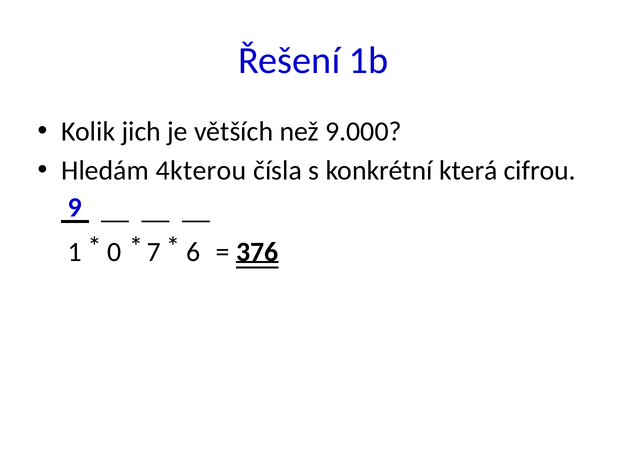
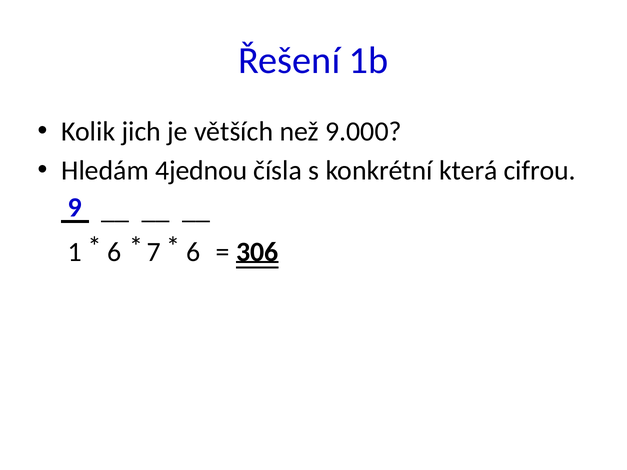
4kterou: 4kterou -> 4jednou (201, 171)
1 0: 0 -> 6 (114, 252)
376: 376 -> 306 (257, 252)
